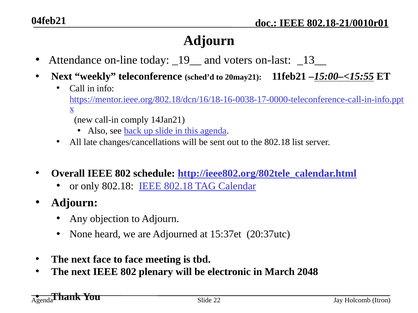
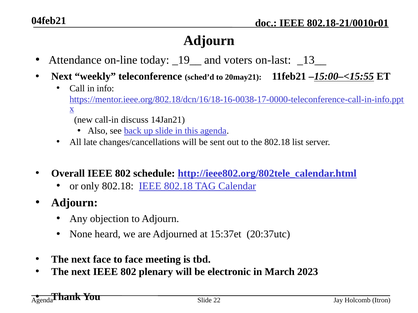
comply: comply -> discuss (135, 120)
2048: 2048 -> 2023 (308, 272)
